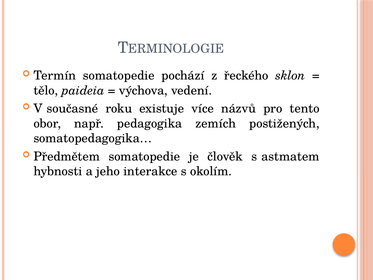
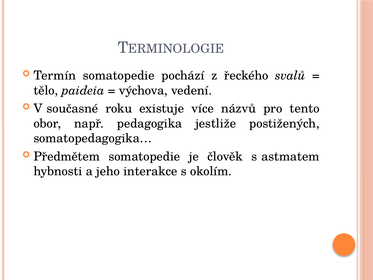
sklon: sklon -> svalů (290, 75)
zemích: zemích -> jestliže (216, 123)
